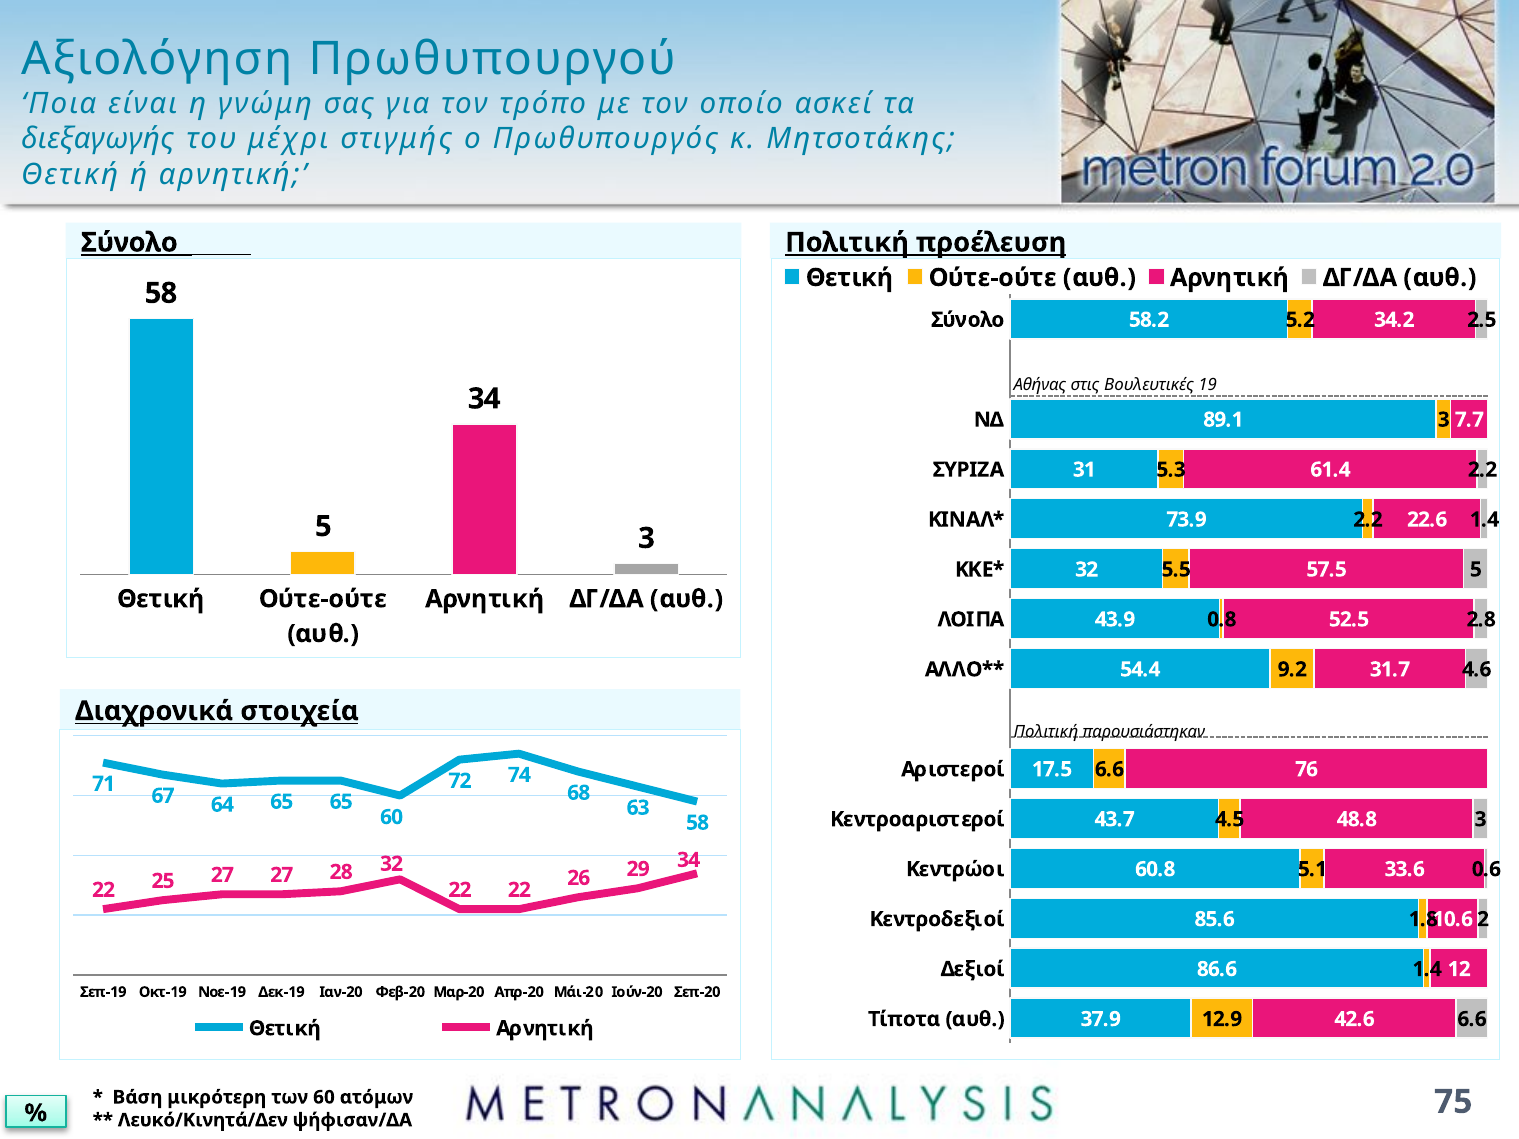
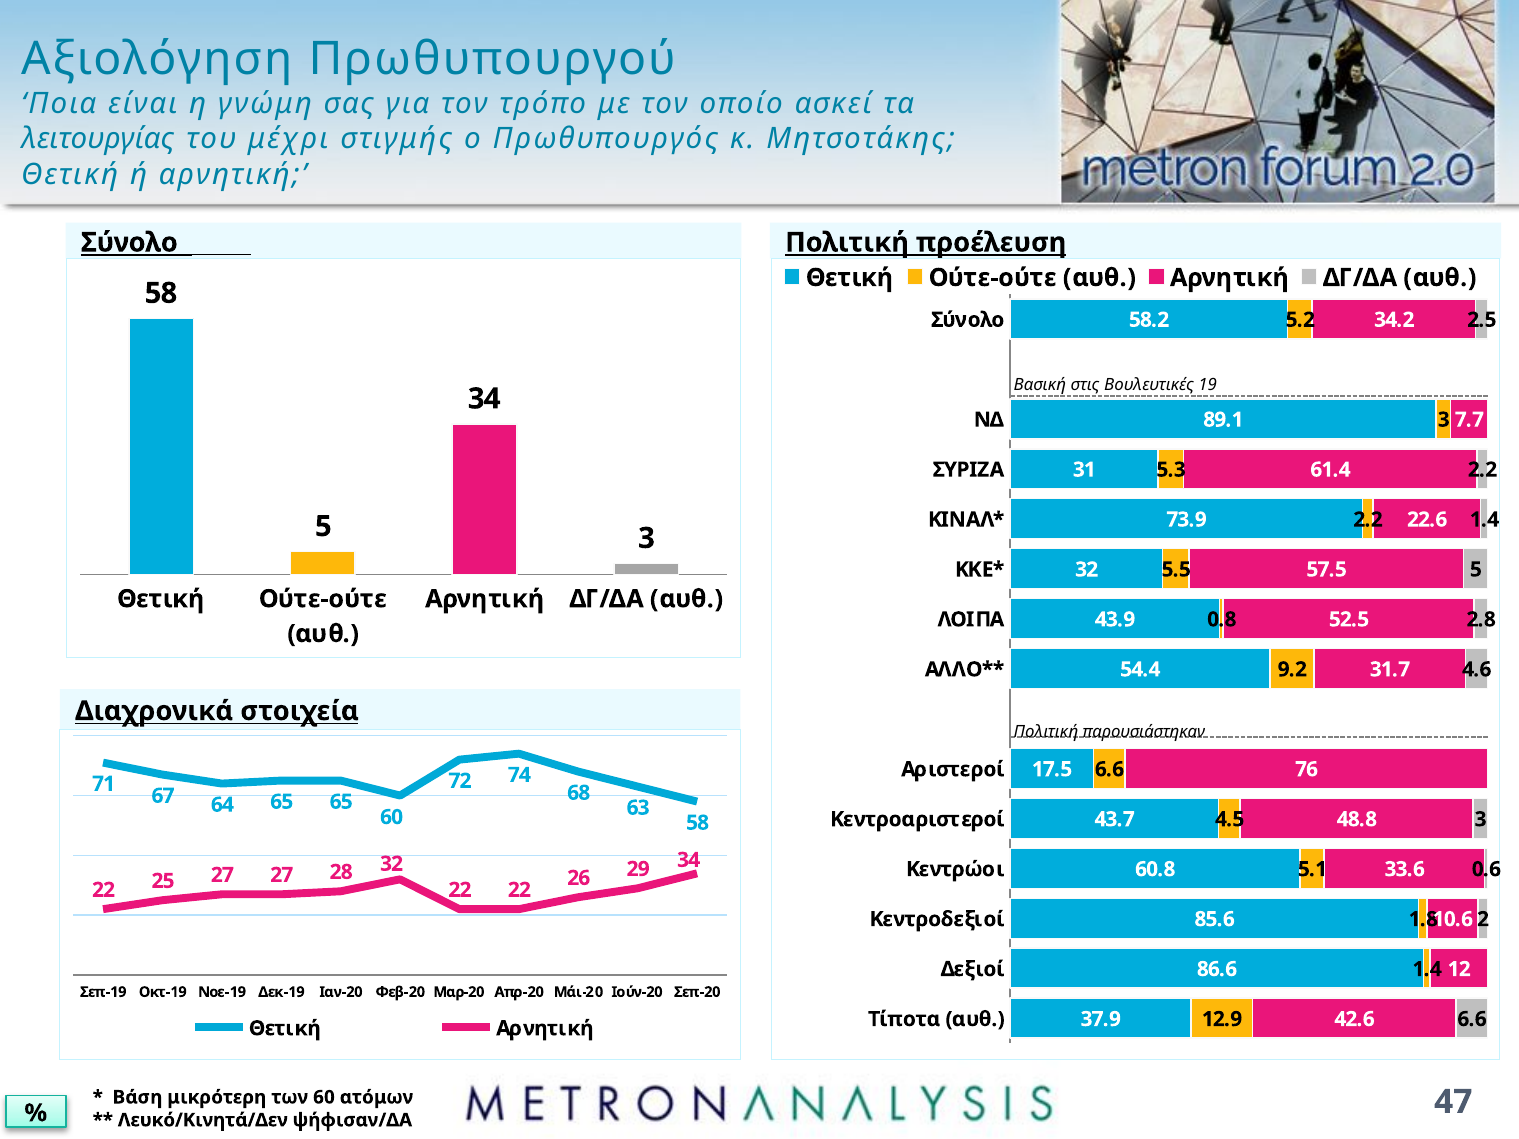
διεξαγωγής: διεξαγωγής -> λειτουργίας (98, 139)
Αθήνας: Αθήνας -> Βασική (1040, 385)
75: 75 -> 47 (1453, 1102)
